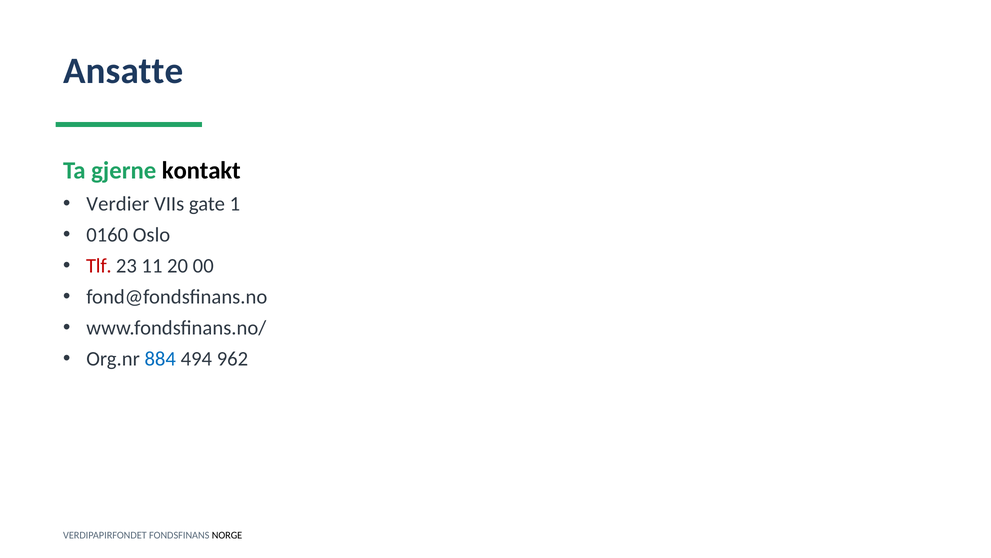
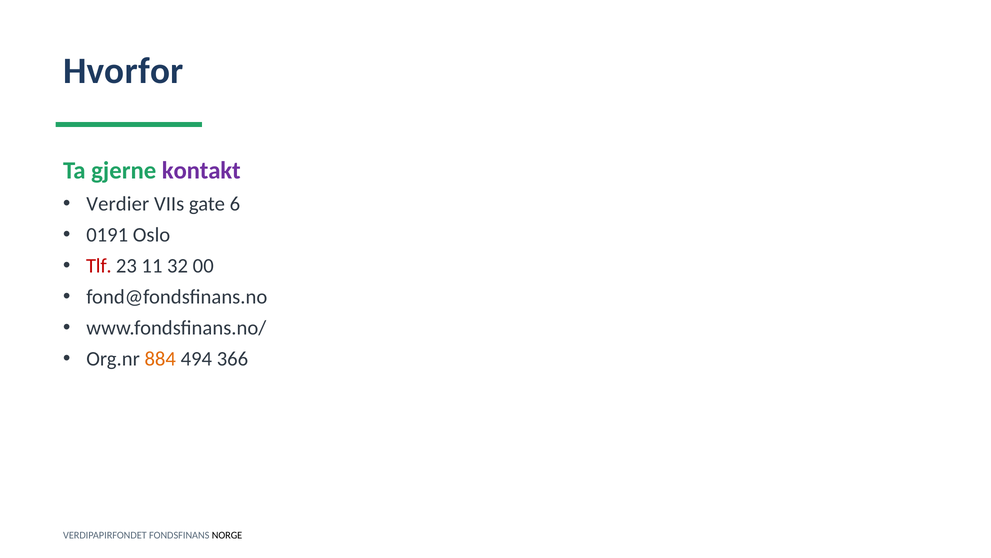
Ansatte: Ansatte -> Hvorfor (123, 71)
kontakt colour: black -> purple (201, 171)
1: 1 -> 6 (235, 204)
0160: 0160 -> 0191 (107, 235)
20: 20 -> 32 (178, 266)
884 colour: blue -> orange (160, 359)
962: 962 -> 366 (232, 359)
